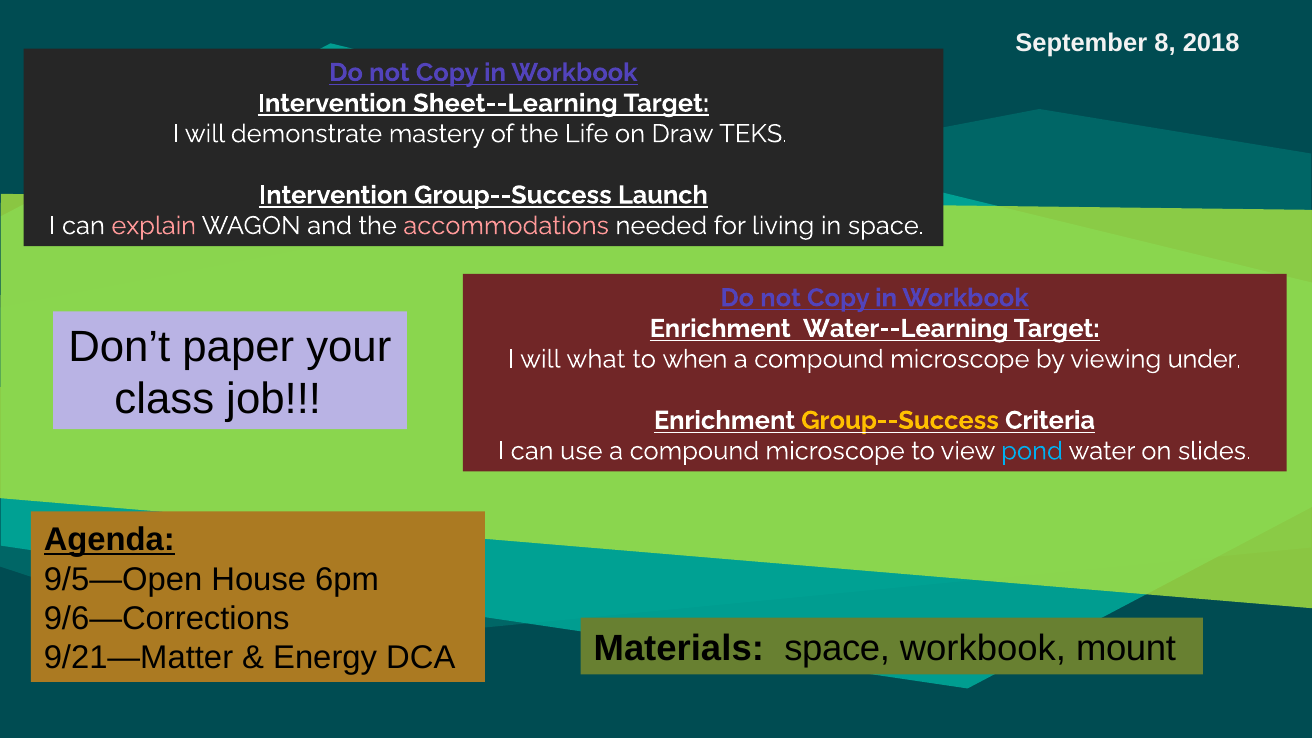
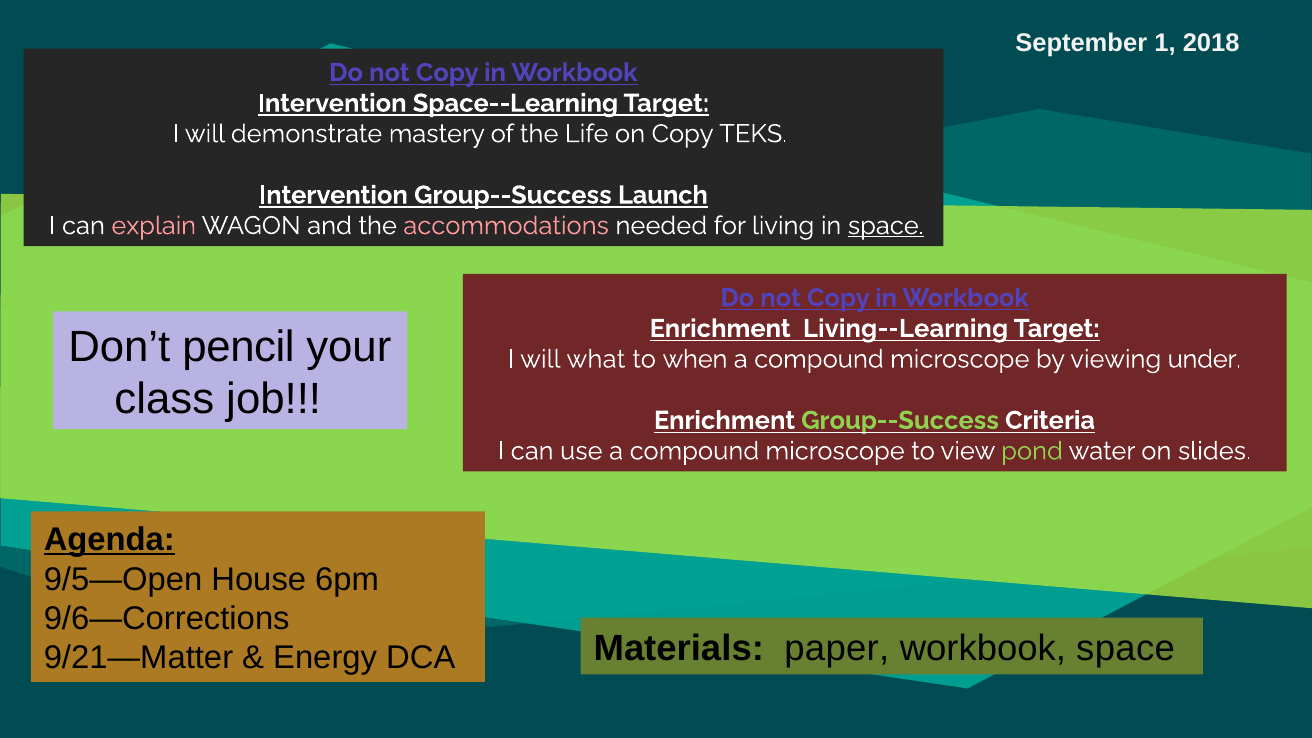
8: 8 -> 1 (1165, 43)
Sheet--Learning: Sheet--Learning -> Space--Learning (515, 103)
on Draw: Draw -> Copy (683, 134)
space underline: none -> present (886, 226)
Water--Learning: Water--Learning -> Living--Learning (906, 329)
paper: paper -> pencil (239, 347)
Group--Success colour: yellow -> light green (900, 420)
pond colour: light blue -> light green (1032, 451)
Materials space: space -> paper (837, 649)
workbook mount: mount -> space (1126, 649)
